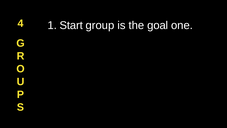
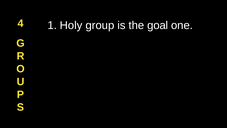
Start: Start -> Holy (71, 25)
